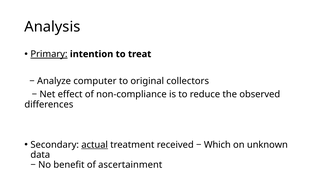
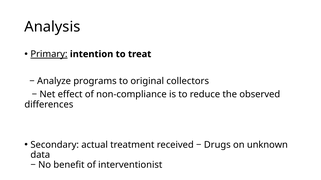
computer: computer -> programs (95, 81)
actual underline: present -> none (95, 145)
Which: Which -> Drugs (217, 145)
ascertainment: ascertainment -> interventionist (130, 165)
